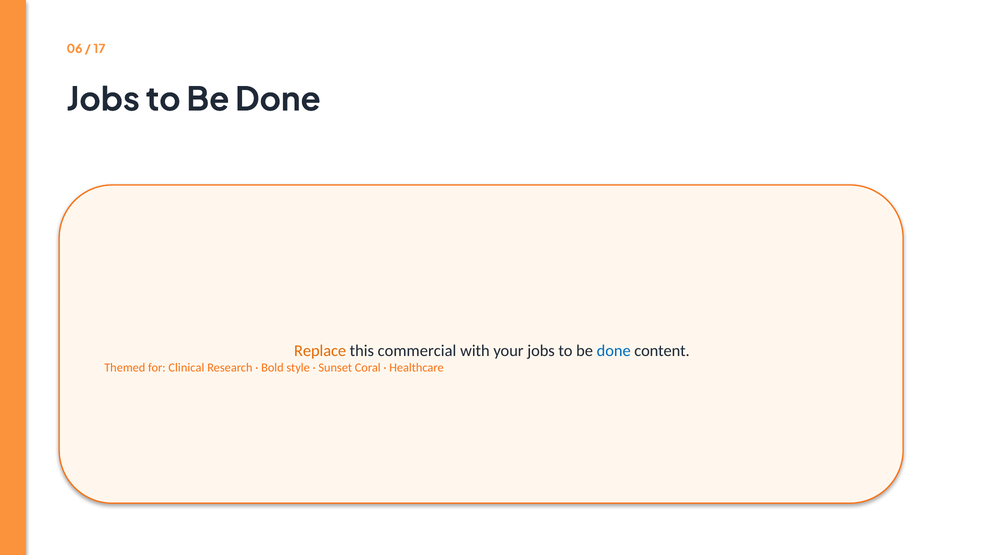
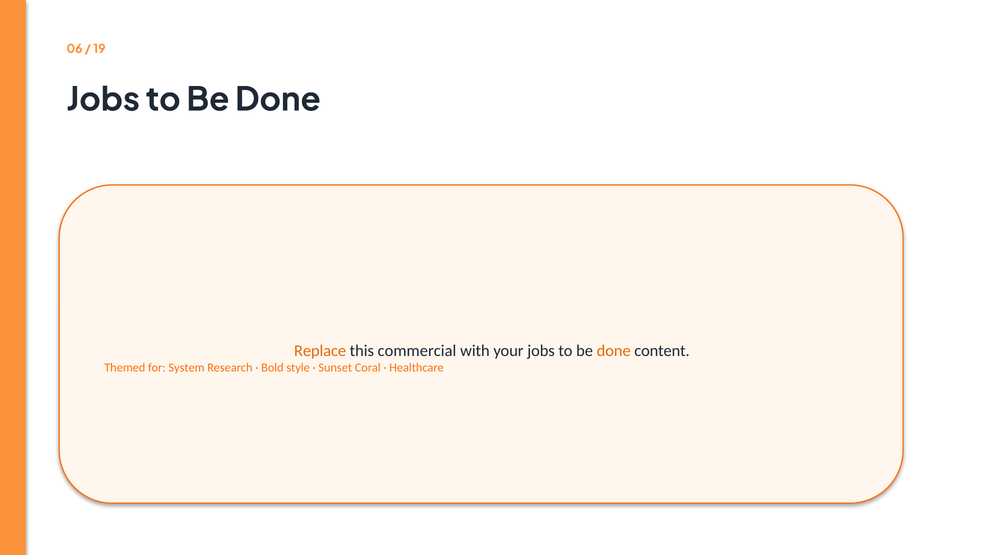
17: 17 -> 19 (99, 49)
done colour: blue -> orange (614, 351)
Clinical: Clinical -> System (186, 368)
